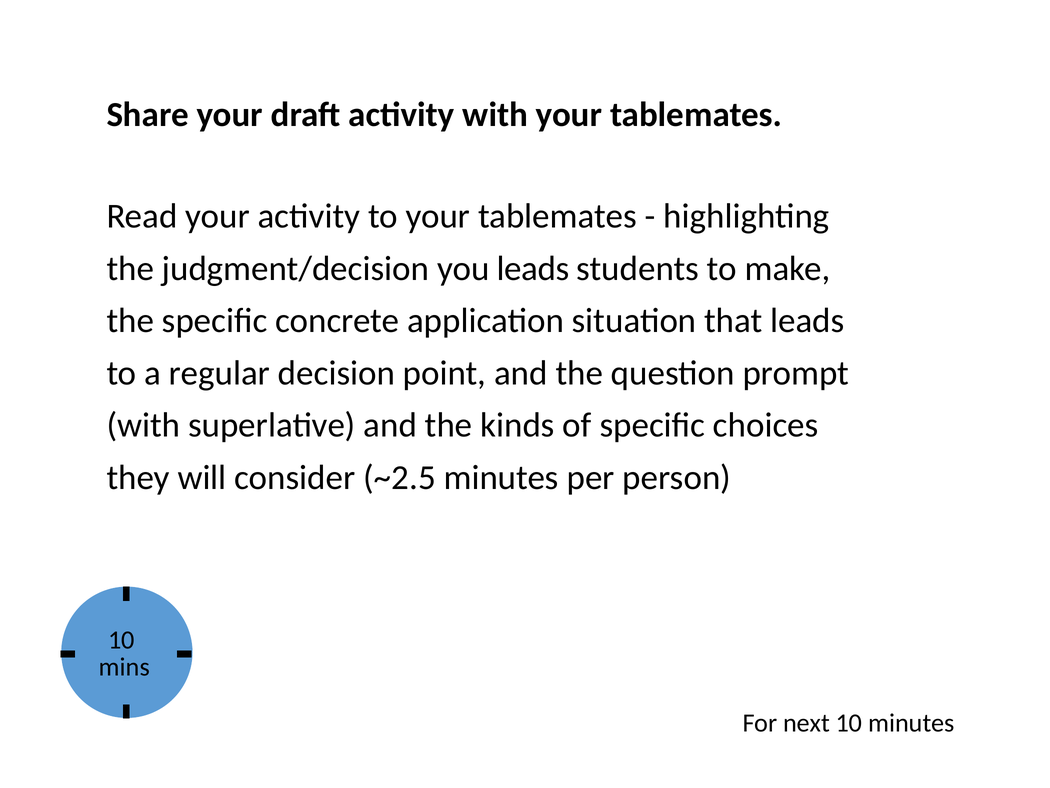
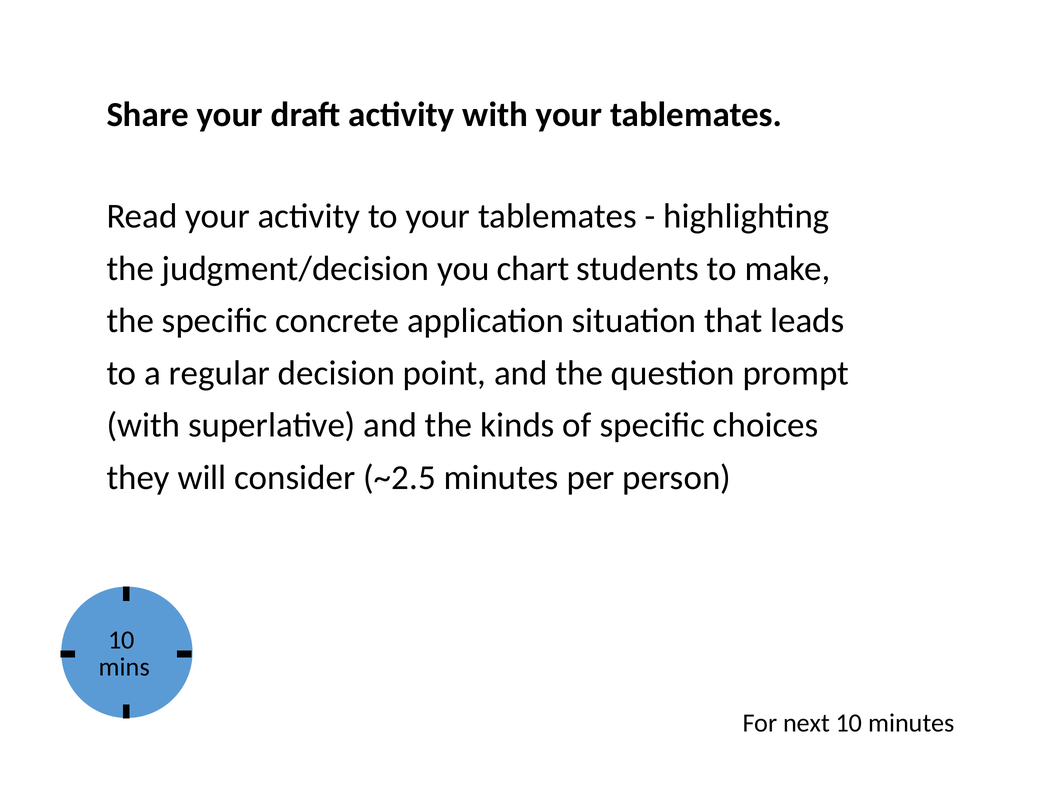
you leads: leads -> chart (533, 268)
